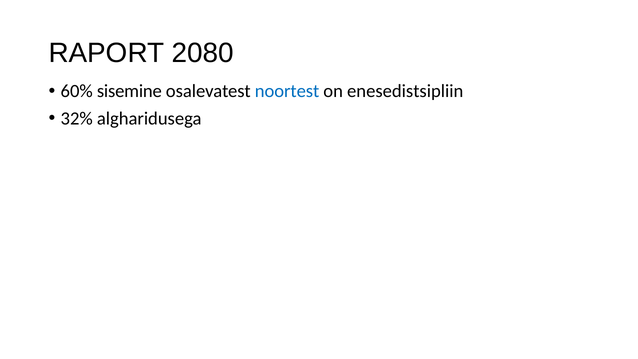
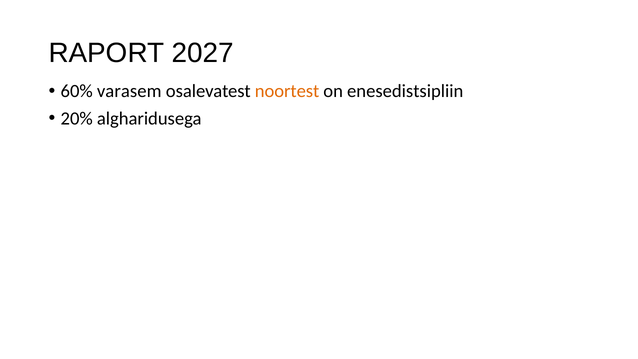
2080: 2080 -> 2027 (203, 53)
sisemine: sisemine -> varasem (129, 91)
noortest colour: blue -> orange (287, 91)
32%: 32% -> 20% (77, 118)
